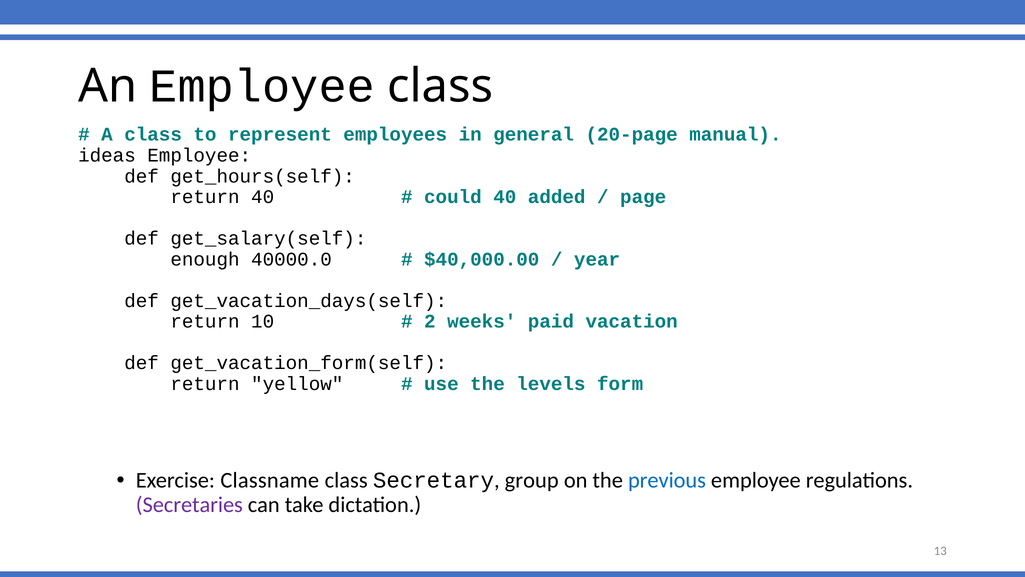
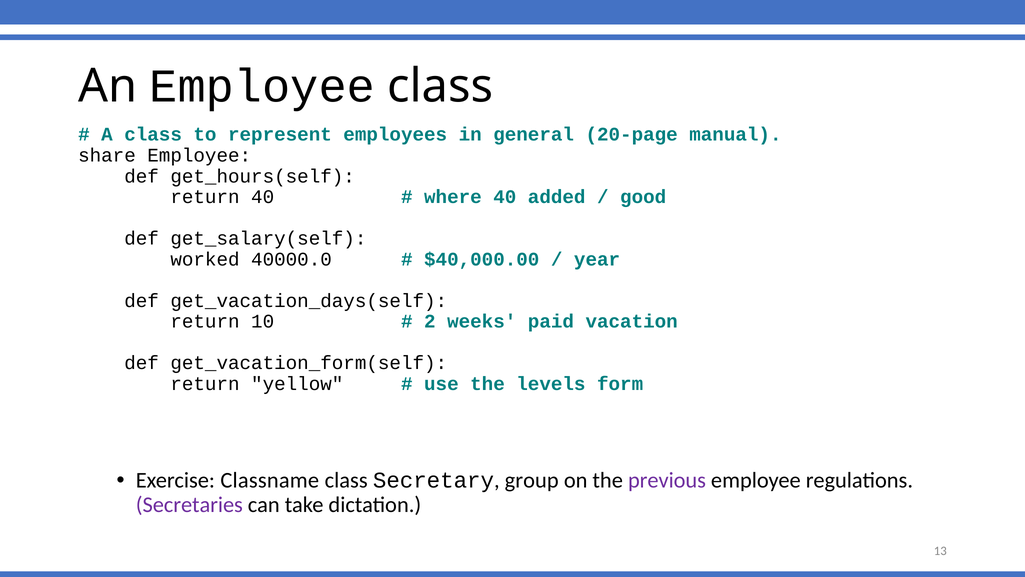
ideas: ideas -> share (107, 155)
could: could -> where (453, 197)
page: page -> good (643, 197)
enough: enough -> worked (205, 259)
previous colour: blue -> purple (667, 480)
